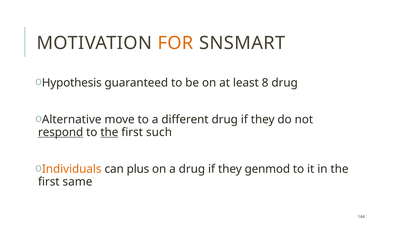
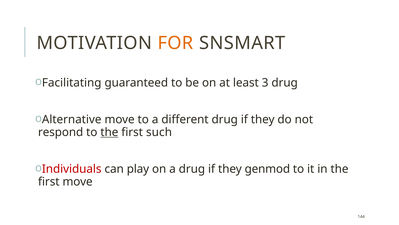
Hypothesis: Hypothesis -> Facilitating (72, 83)
8: 8 -> 3 (265, 83)
respond underline: present -> none (61, 132)
Individuals colour: orange -> red (72, 169)
plus: plus -> play (138, 169)
first same: same -> move (78, 181)
